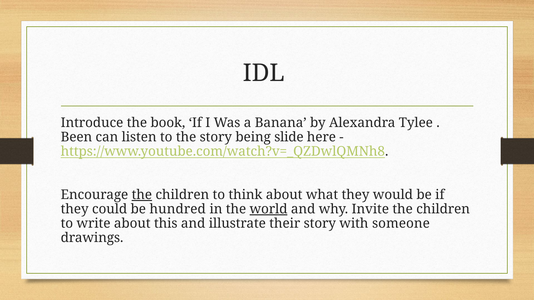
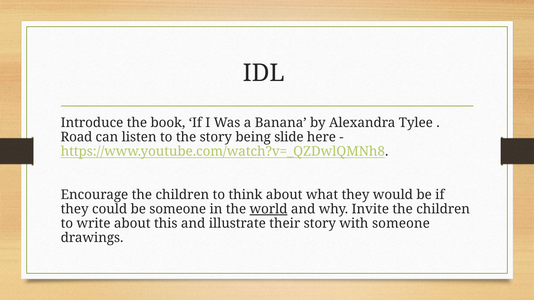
Been: Been -> Road (76, 137)
the underline: present -> none (142, 195)
be hundred: hundred -> someone (178, 209)
